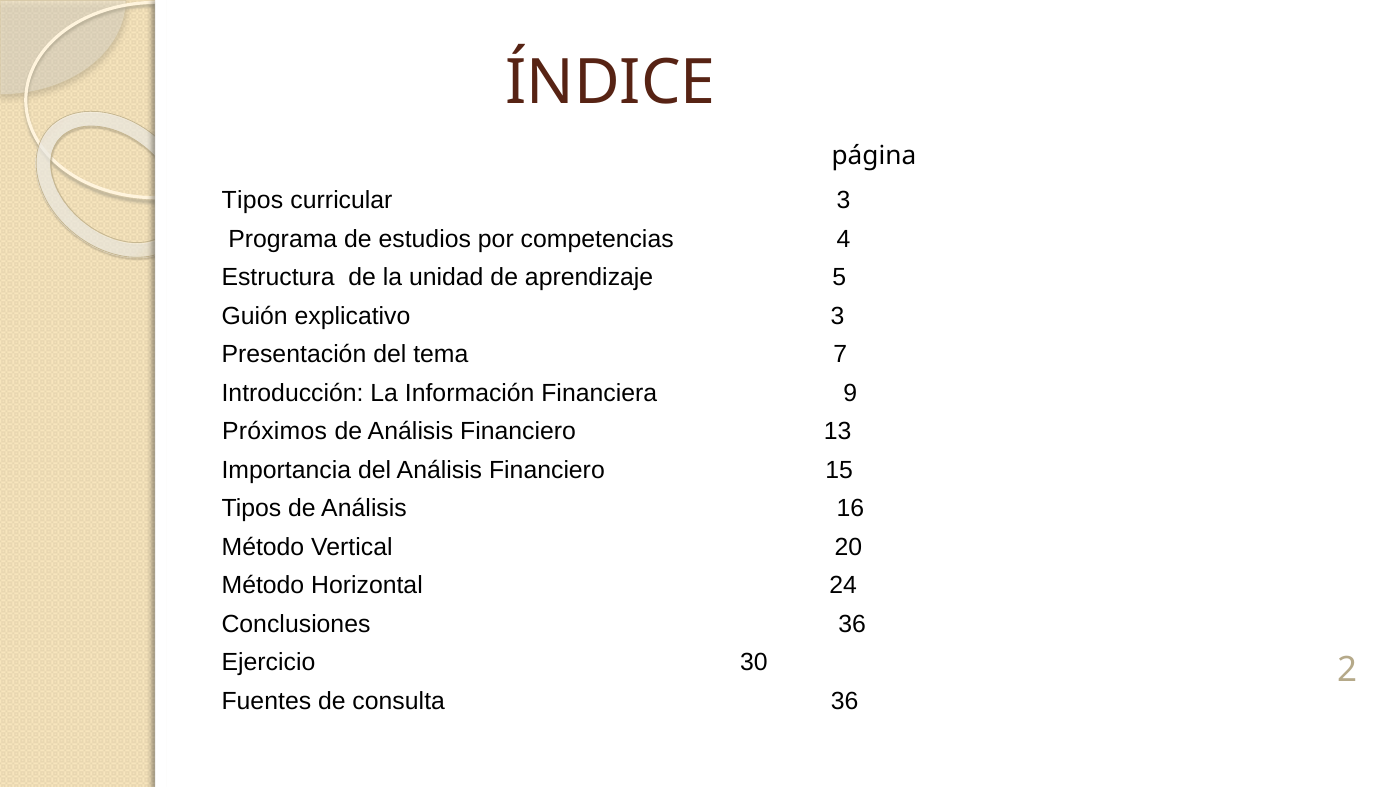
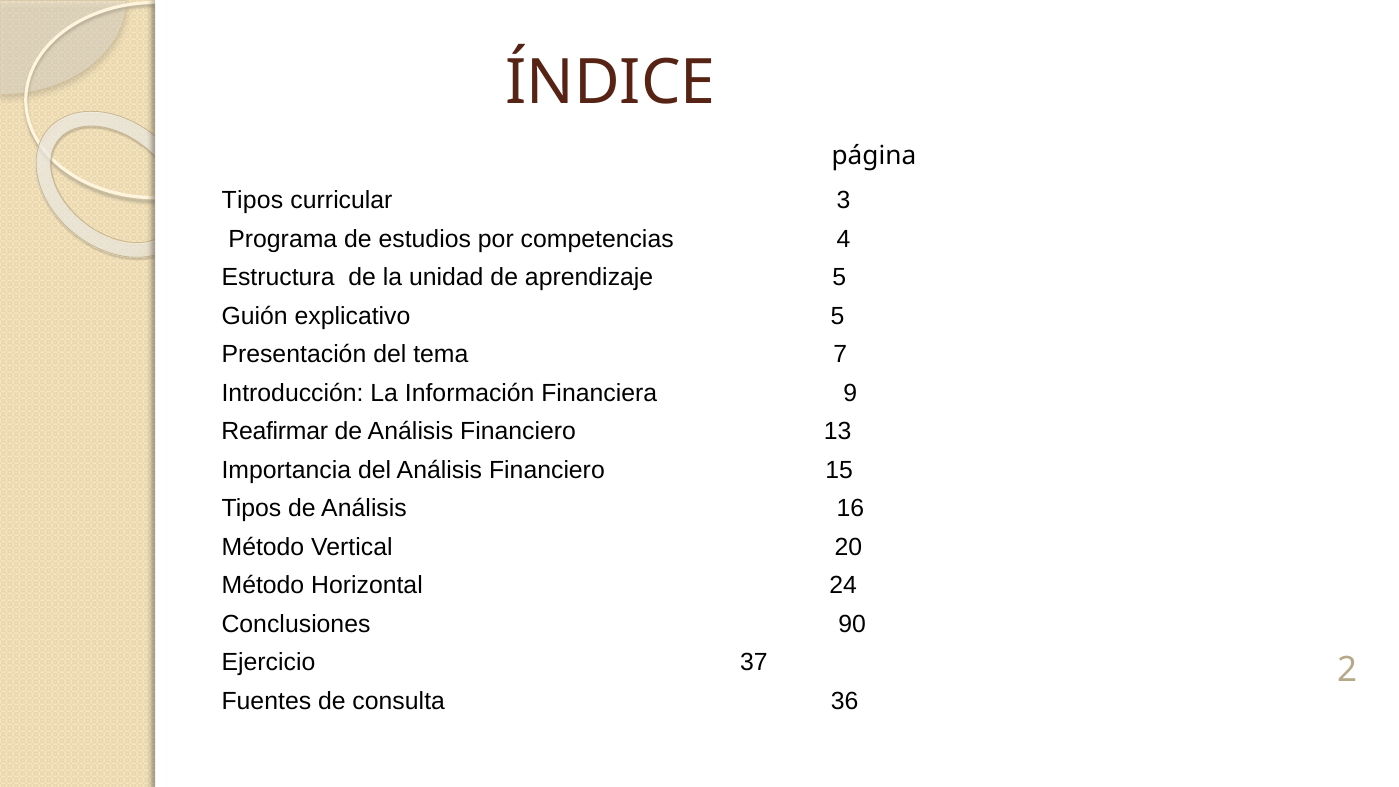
explicativo 3: 3 -> 5 (838, 316)
Próximos: Próximos -> Reafirmar (275, 431)
Conclusiones 36: 36 -> 90 (852, 624)
30: 30 -> 37 (754, 662)
